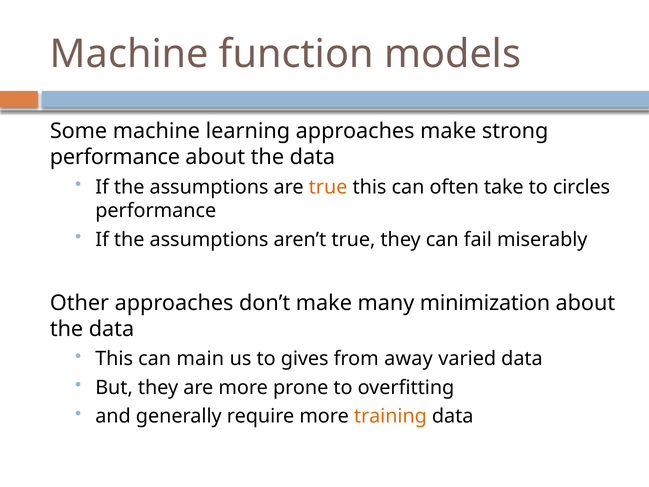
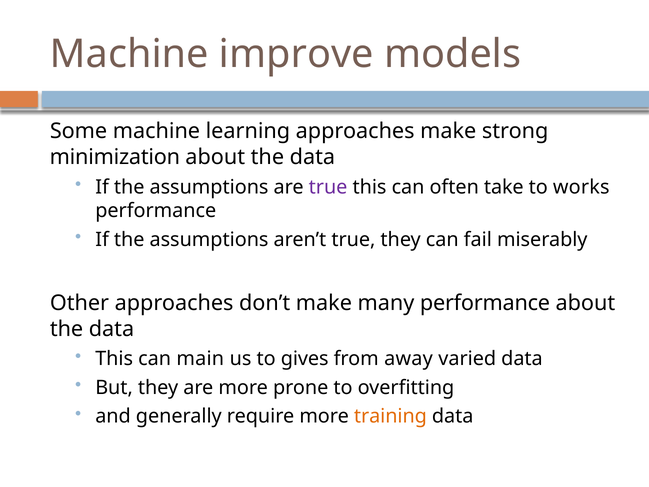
function: function -> improve (296, 54)
performance: performance -> minimization (115, 157)
true colour: orange -> purple (328, 187)
circles: circles -> works (581, 187)
many minimization: minimization -> performance (485, 303)
